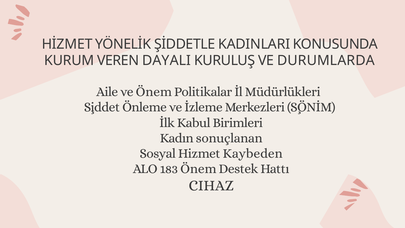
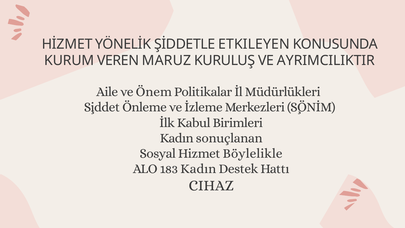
KADINLARI: KADINLARI -> ETKILEYEN (254, 44)
DAYALI: DAYALI -> MARUZ (167, 60)
DURUMLARDA: DURUMLARDA -> AYRIMCILIKTIR (326, 60)
Kaybeden: Kaybeden -> Böylelikle (253, 153)
183 Önem: Önem -> Kadın (198, 169)
